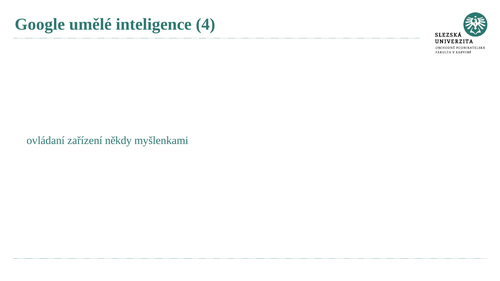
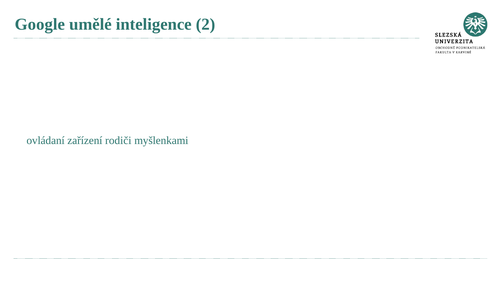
4: 4 -> 2 (206, 24)
někdy: někdy -> rodiči (118, 141)
